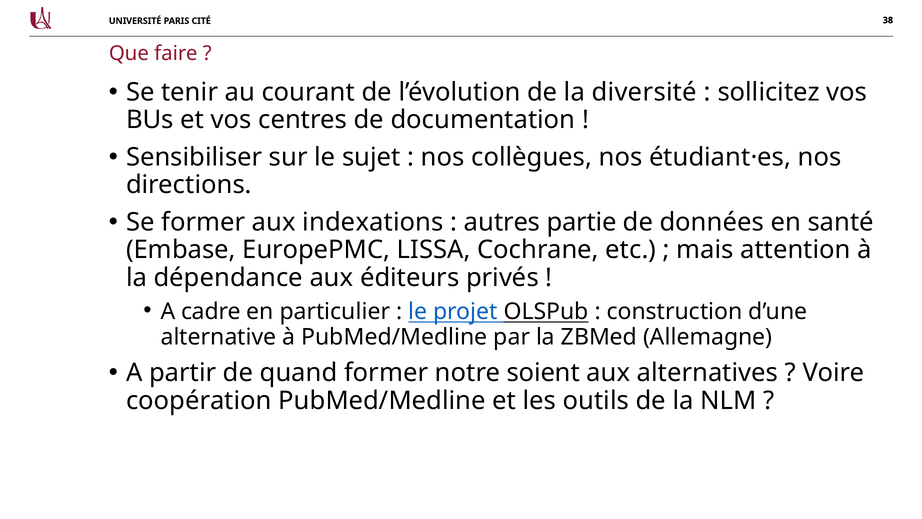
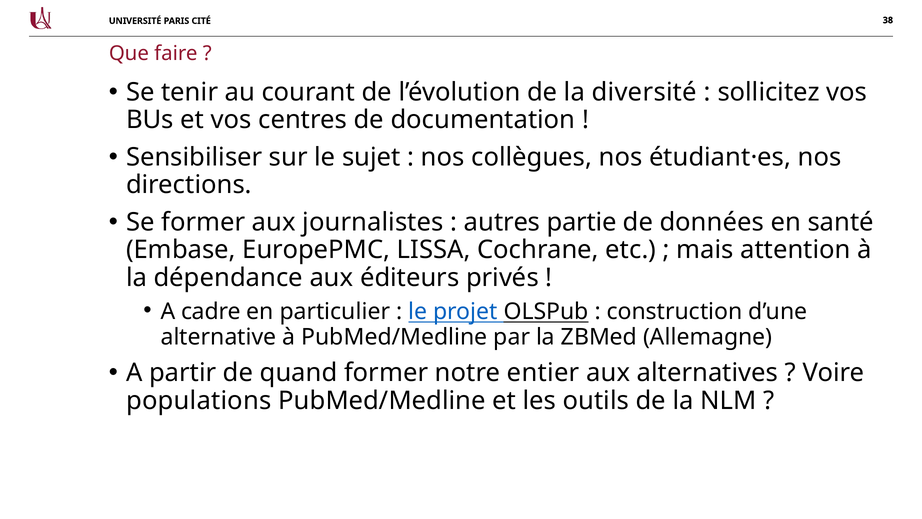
indexations: indexations -> journalistes (373, 222)
soient: soient -> entier (543, 373)
coopération: coopération -> populations (199, 400)
